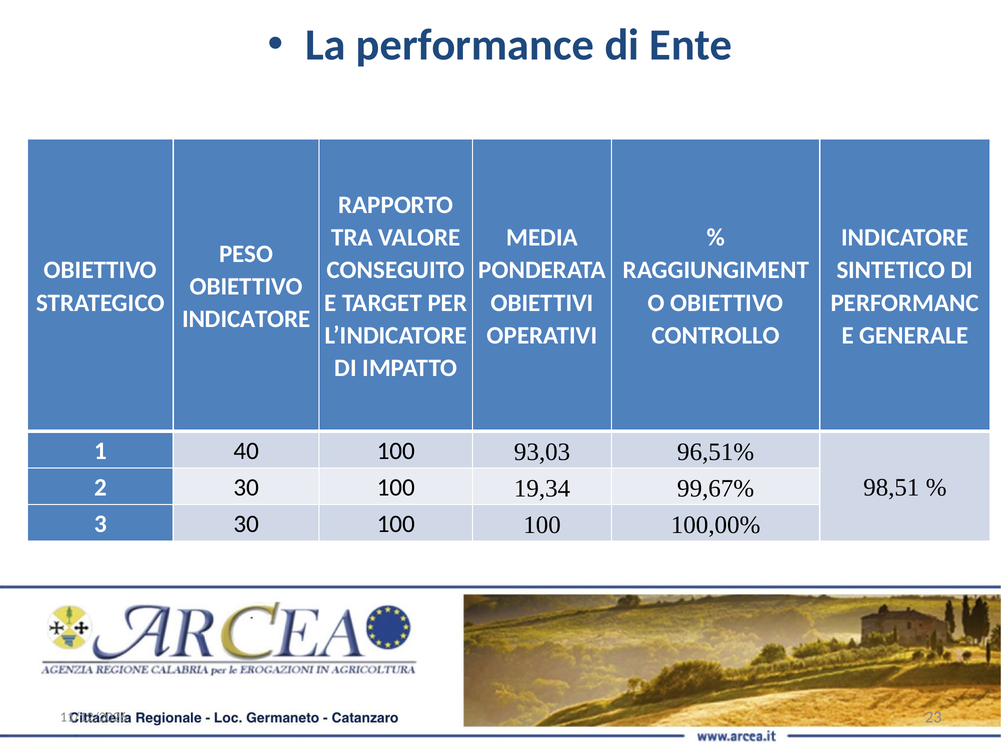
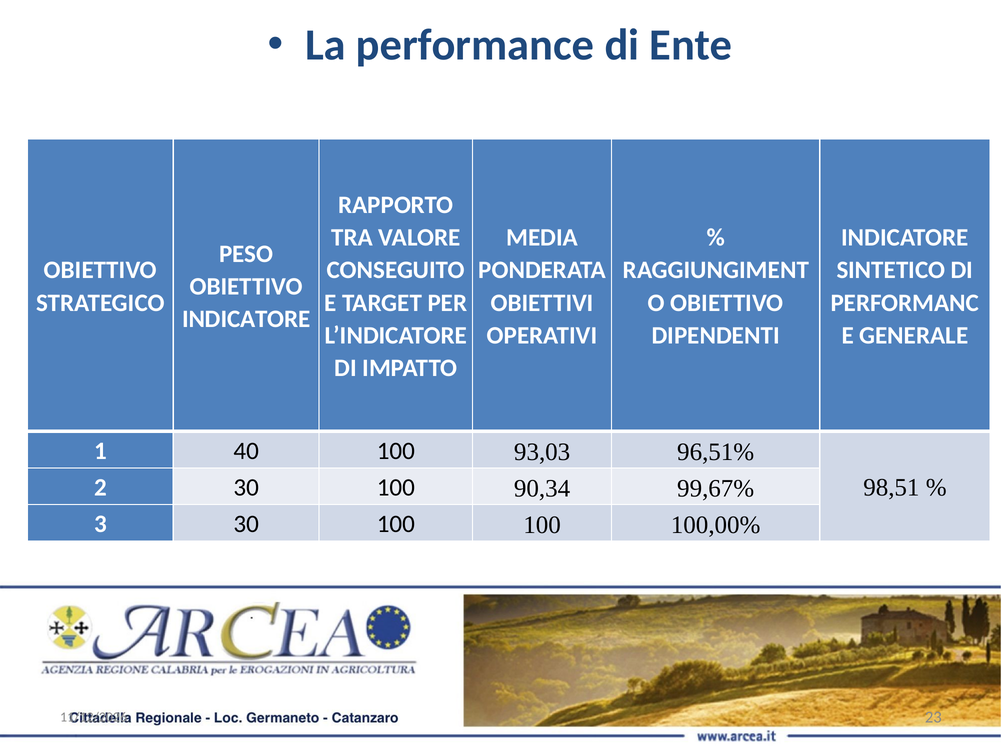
CONTROLLO: CONTROLLO -> DIPENDENTI (716, 336)
19,34: 19,34 -> 90,34 (542, 489)
